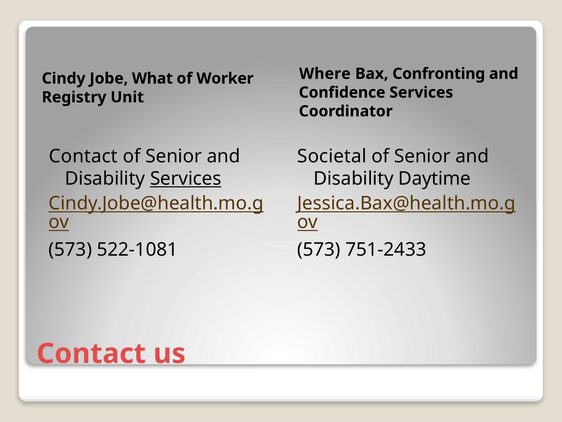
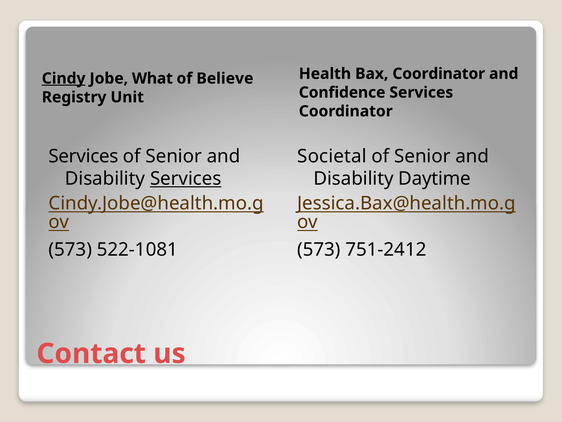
Where: Where -> Health (325, 74)
Bax Confronting: Confronting -> Coordinator (439, 74)
Cindy underline: none -> present (64, 78)
Worker: Worker -> Believe (225, 78)
Contact: Contact -> Services (83, 156)
751-2433: 751-2433 -> 751-2412 (386, 249)
